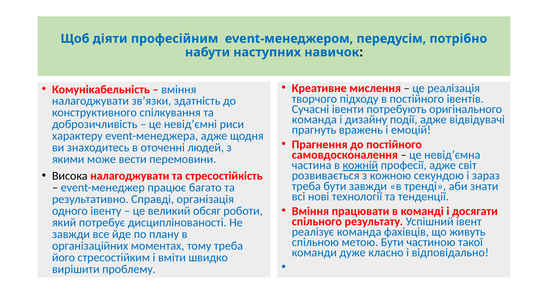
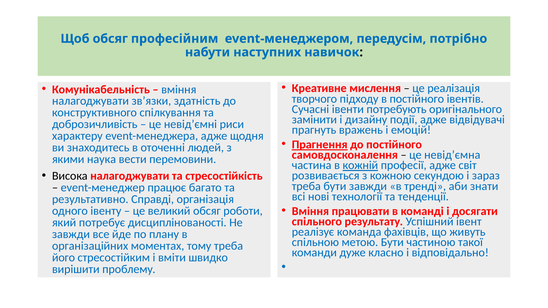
Щоб діяти: діяти -> обсяг (110, 39)
команда: команда -> замінити (314, 120)
Прагнення underline: none -> present (320, 145)
може: може -> наука (102, 159)
